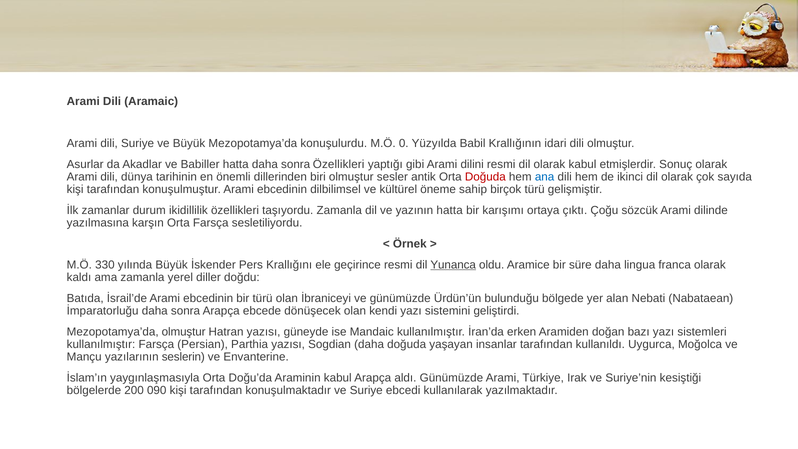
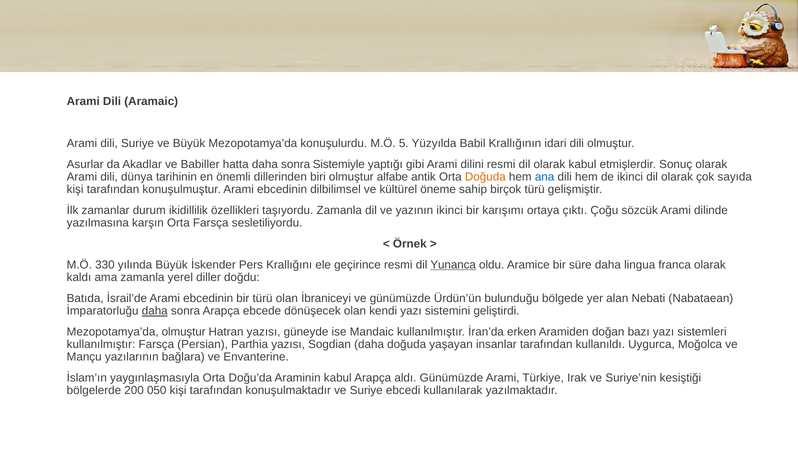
0: 0 -> 5 (404, 143)
sonra Özellikleri: Özellikleri -> Sistemiyle (339, 164)
sesler: sesler -> alfabe (392, 177)
Doğuda colour: red -> orange (485, 177)
yazının hatta: hatta -> ikinci (450, 210)
daha underline: none -> present (155, 311)
seslerin: seslerin -> bağlara (183, 357)
090: 090 -> 050 (157, 391)
